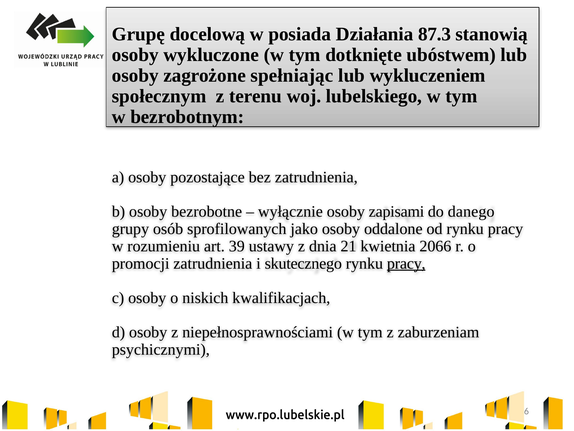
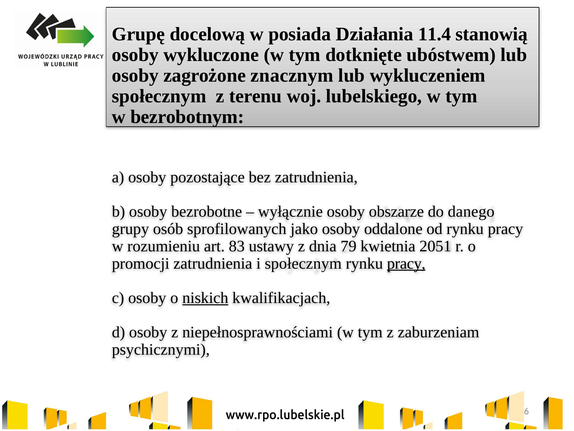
87.3: 87.3 -> 11.4 (435, 34)
spełniając: spełniając -> znacznym (292, 75)
zapisami: zapisami -> obszarze (396, 211)
39: 39 -> 83 (237, 246)
21: 21 -> 79 (349, 246)
2066: 2066 -> 2051 (435, 246)
i skutecznego: skutecznego -> społecznym (303, 263)
niskich underline: none -> present (205, 298)
